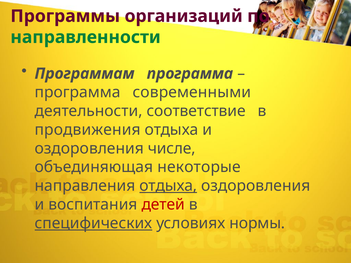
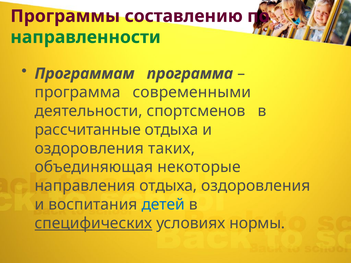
организаций: организаций -> составлению (184, 16)
соответствие: соответствие -> спортсменов (196, 111)
продвижения: продвижения -> рассчитанные (88, 130)
числе: числе -> таких (172, 149)
отдыха underline: present -> none (168, 186)
детей colour: red -> blue (163, 205)
